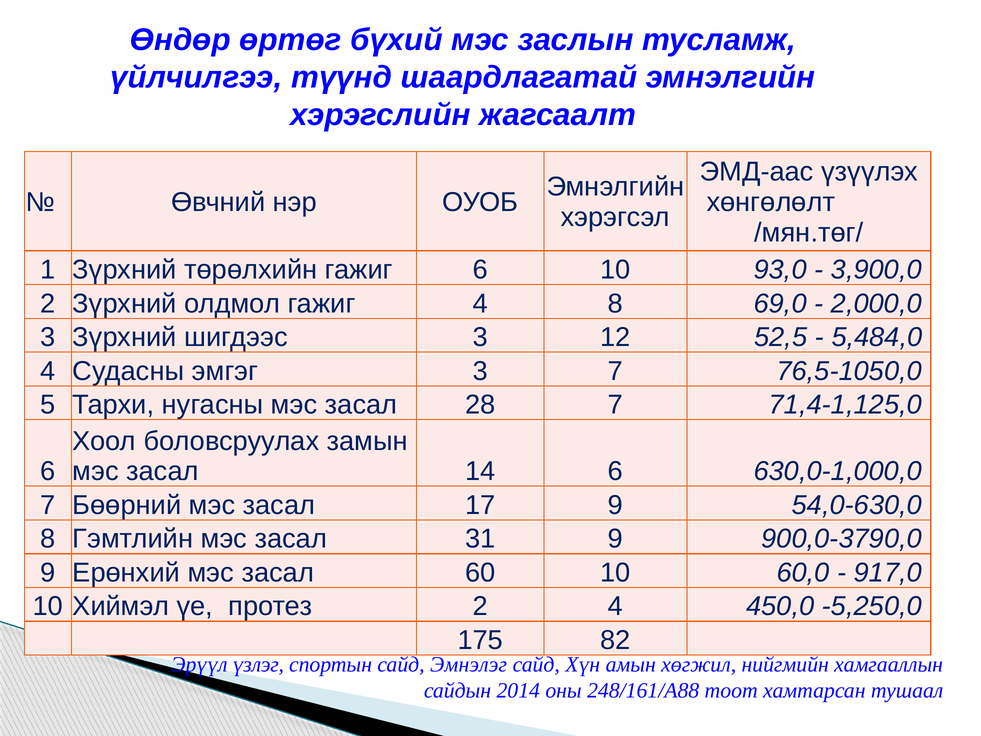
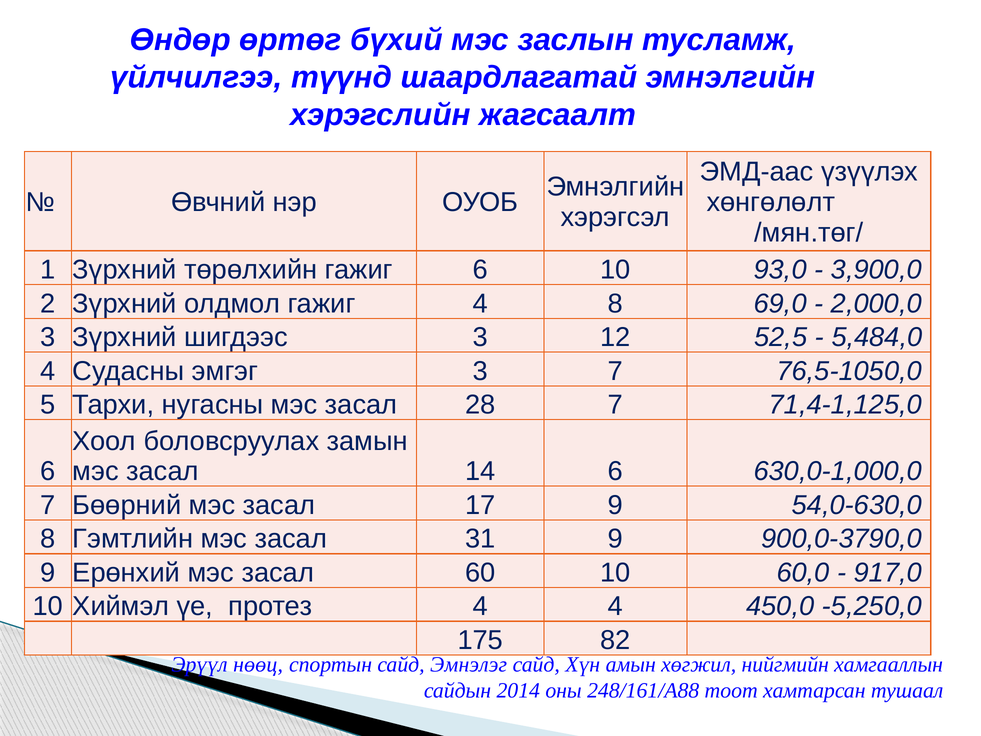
протез 2: 2 -> 4 (480, 606)
үзлэг: үзлэг -> нөөц (258, 664)
